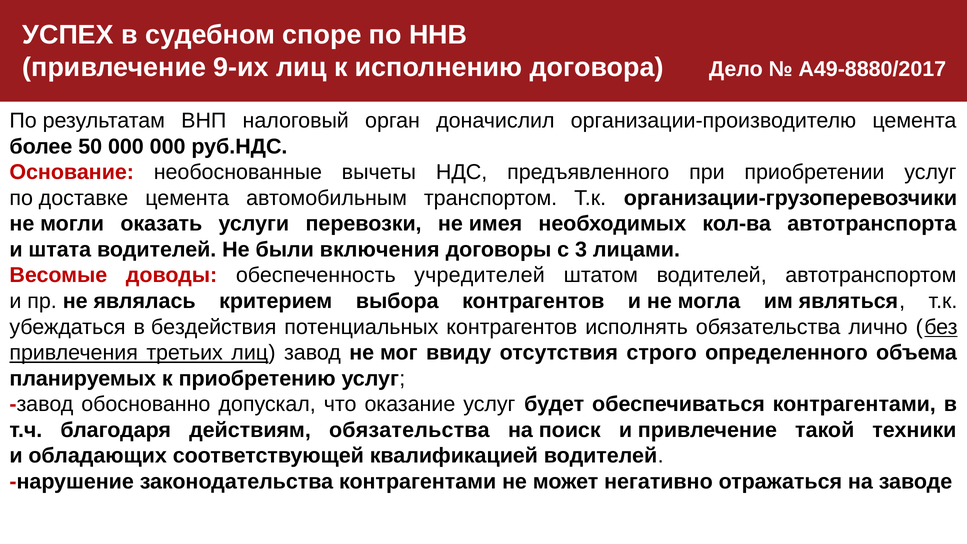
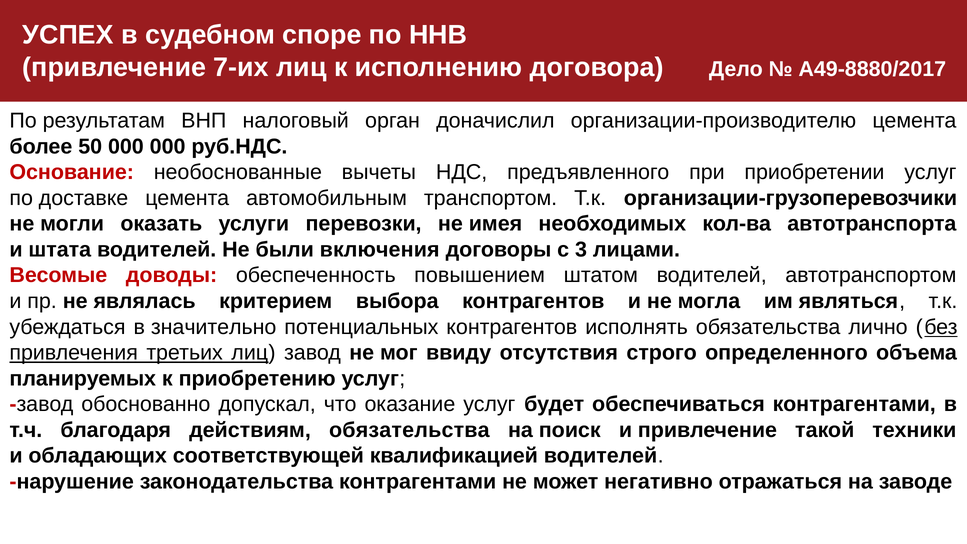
9-их: 9-их -> 7-их (241, 67)
учредителей: учредителей -> повышением (480, 275)
бездействия: бездействия -> значительно (214, 327)
